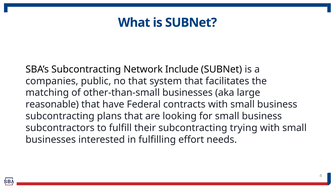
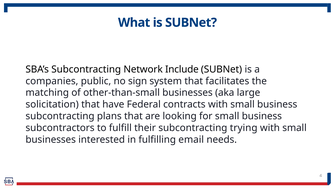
no that: that -> sign (138, 81)
reasonable: reasonable -> solicitation (52, 104)
effort: effort -> email (191, 139)
